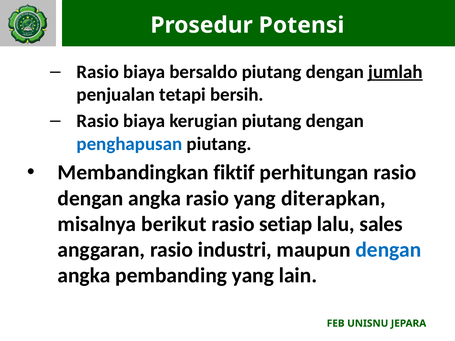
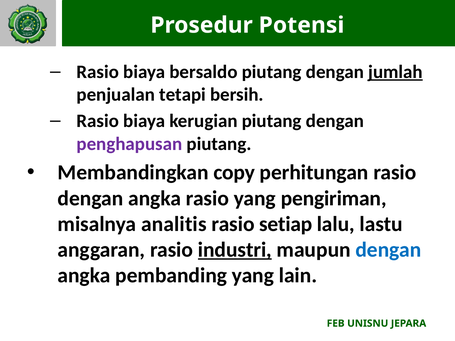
penghapusan colour: blue -> purple (129, 144)
fiktif: fiktif -> copy (234, 173)
diterapkan: diterapkan -> pengiriman (334, 198)
berikut: berikut -> analitis (174, 224)
sales: sales -> lastu (381, 224)
industri underline: none -> present (235, 250)
